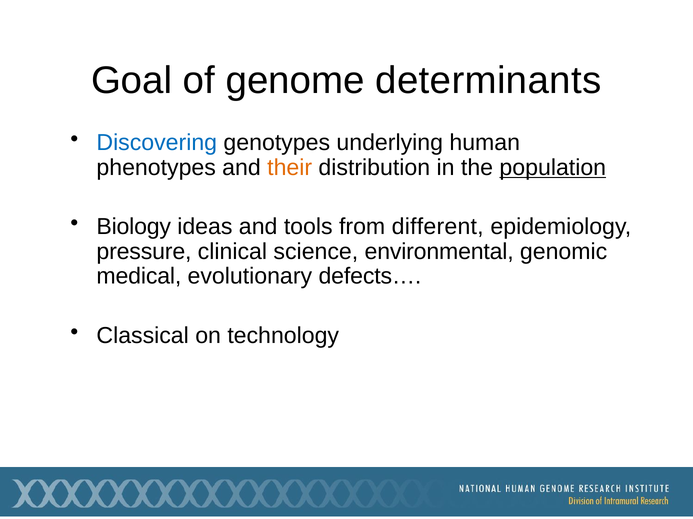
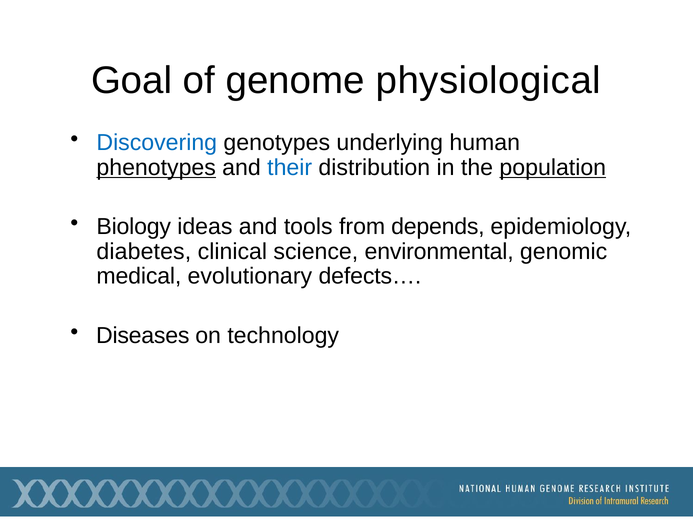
determinants: determinants -> physiological (488, 81)
phenotypes underline: none -> present (156, 168)
their colour: orange -> blue (290, 168)
different: different -> depends (438, 227)
pressure: pressure -> diabetes (144, 252)
Classical: Classical -> Diseases (143, 336)
